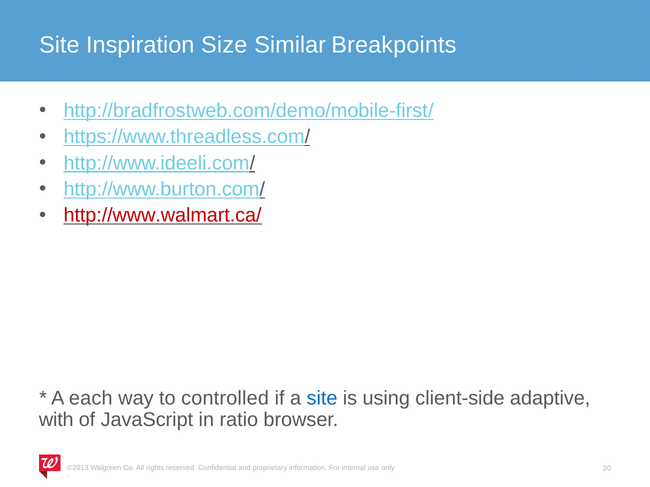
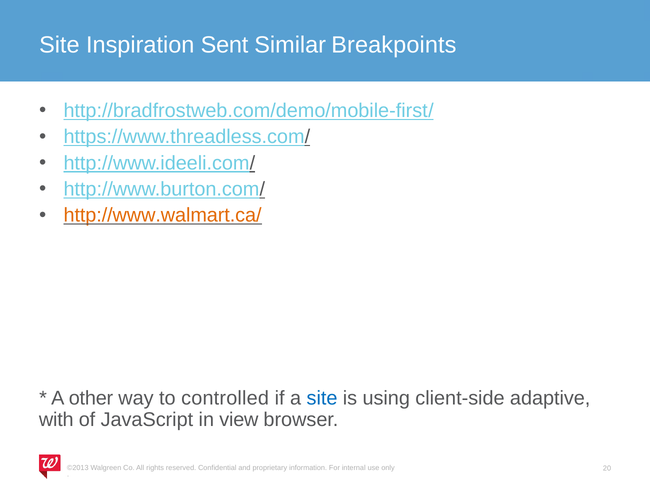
Size: Size -> Sent (224, 45)
http://www.walmart.ca/ colour: red -> orange (163, 216)
each: each -> other (91, 399)
ratio: ratio -> view (239, 420)
